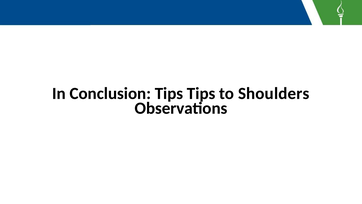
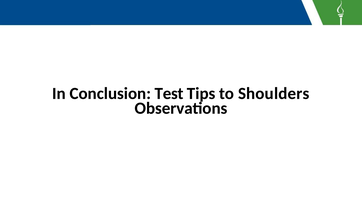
Conclusion Tips: Tips -> Test (169, 93)
